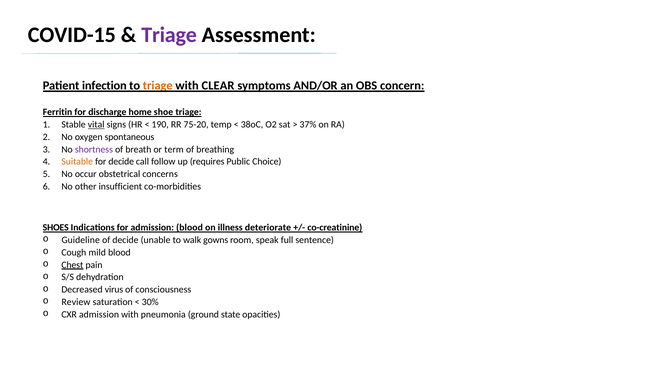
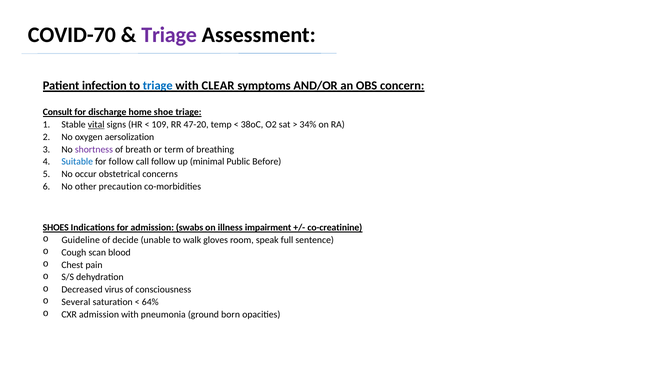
COVID-15: COVID-15 -> COVID-70 (72, 35)
triage colour: orange -> blue (158, 86)
Ferritin: Ferritin -> Consult (58, 112)
190: 190 -> 109 (160, 124)
75-20: 75-20 -> 47-20 (196, 124)
37%: 37% -> 34% (308, 124)
spontaneous: spontaneous -> aersolization (129, 137)
Suitable colour: orange -> blue (77, 161)
for decide: decide -> follow (121, 161)
requires: requires -> minimal (207, 161)
Choice: Choice -> Before (267, 161)
insufficient: insufficient -> precaution (120, 186)
admission blood: blood -> swabs (190, 227)
deteriorate: deteriorate -> impairment (268, 227)
gowns: gowns -> gloves (216, 240)
mild: mild -> scan (97, 252)
Chest underline: present -> none (72, 264)
Review: Review -> Several (76, 302)
30%: 30% -> 64% (150, 302)
state: state -> born (231, 314)
